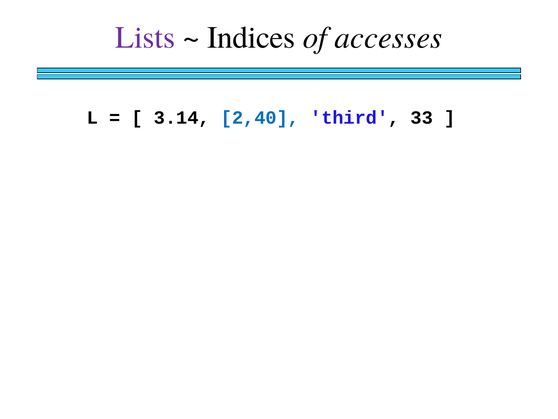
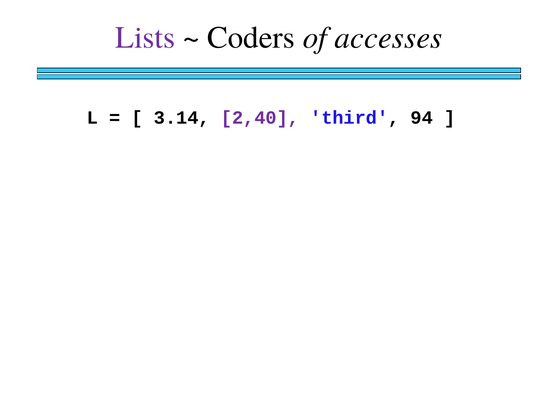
Indices: Indices -> Coders (251, 37)
2,40 colour: blue -> purple (260, 117)
33: 33 -> 94 (422, 117)
